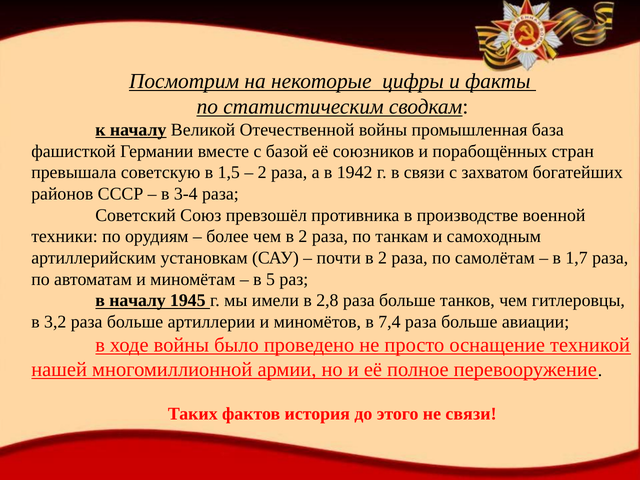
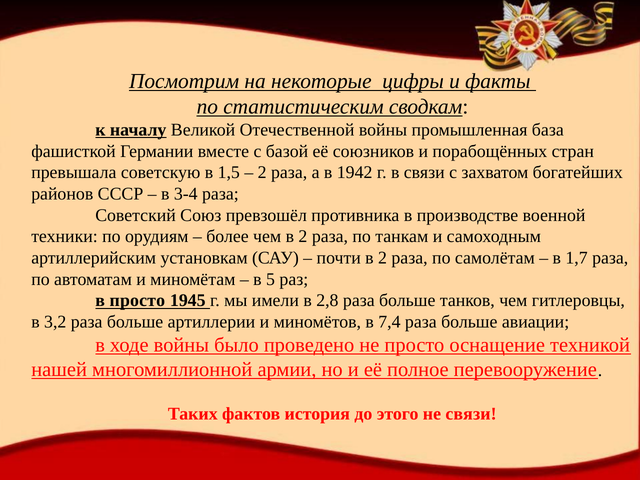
в началу: началу -> просто (137, 301)
